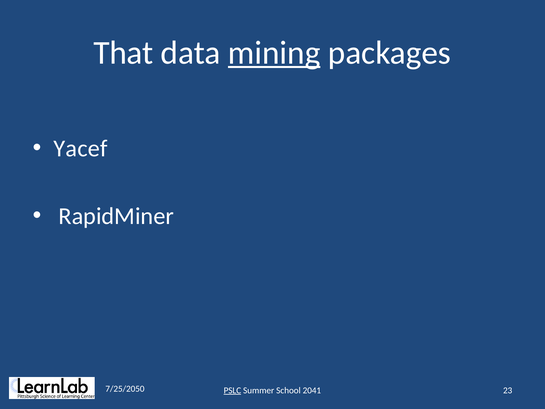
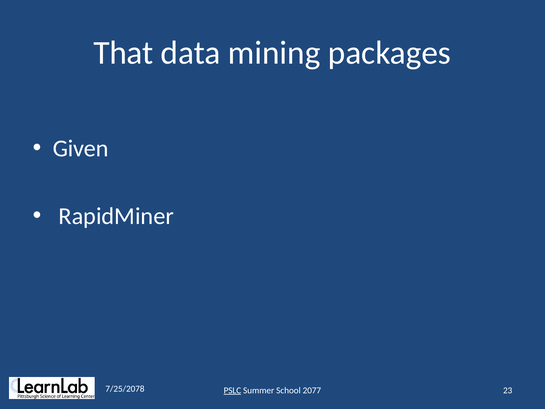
mining underline: present -> none (274, 53)
Yacef: Yacef -> Given (81, 148)
7/25/2050: 7/25/2050 -> 7/25/2078 (125, 388)
2041: 2041 -> 2077 (312, 390)
